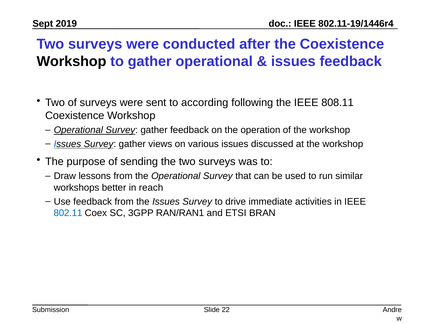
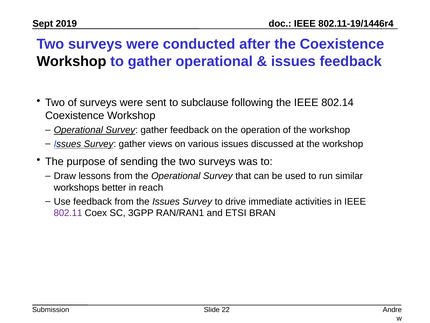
according: according -> subclause (205, 103)
808.11: 808.11 -> 802.14 (338, 103)
802.11 colour: blue -> purple (68, 213)
